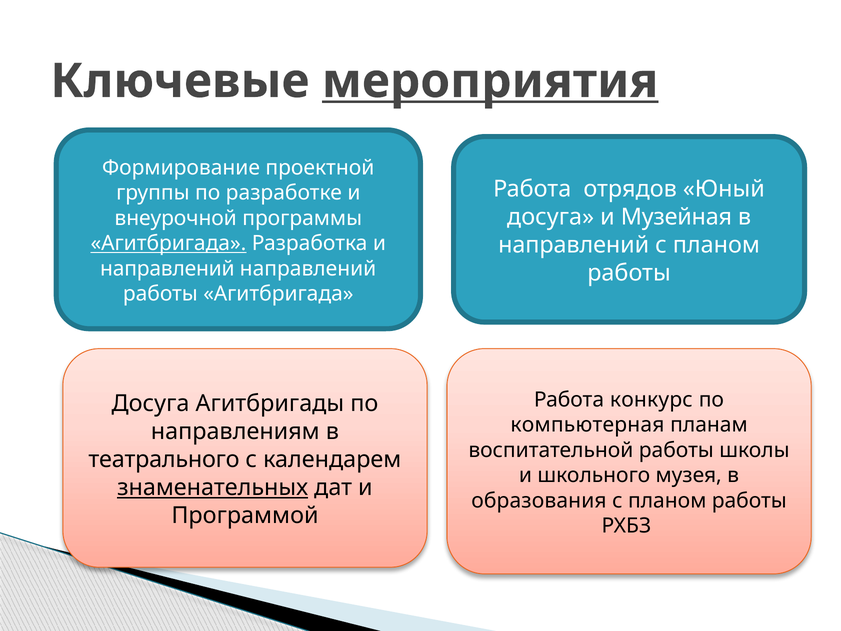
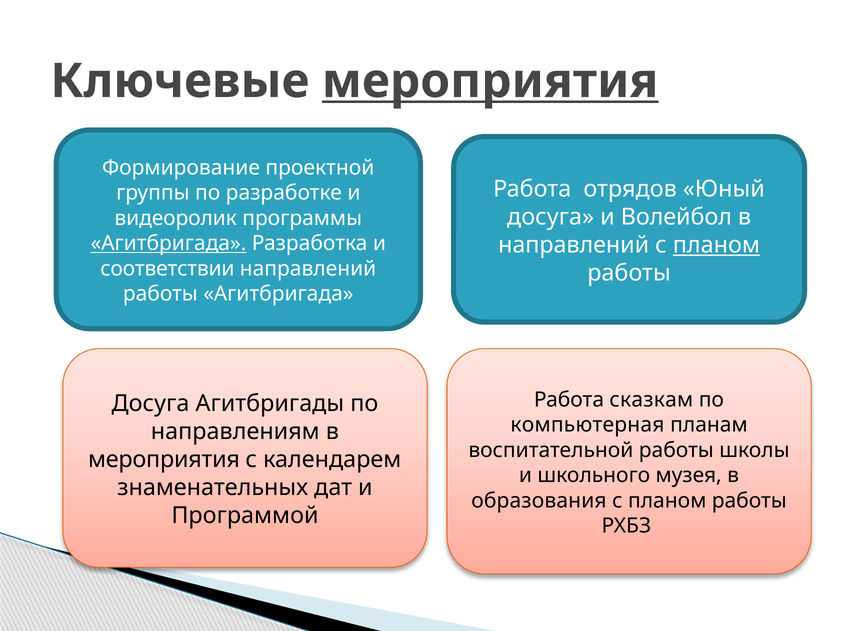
Музейная: Музейная -> Волейбол (676, 217)
внеурочной: внеурочной -> видеоролик (176, 218)
планом underline: none -> present (716, 245)
направлений: направлений -> соответствии (167, 269)
конкурс: конкурс -> сказкам (651, 399)
театрального: театрального -> мероприятия (164, 459)
знаменательных underline: present -> none (213, 487)
